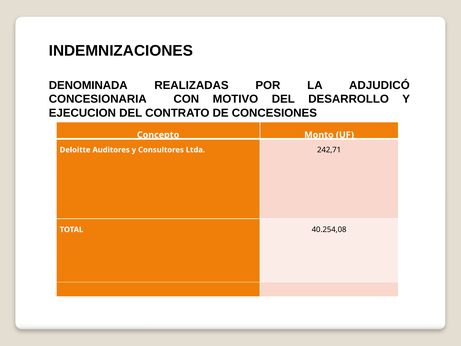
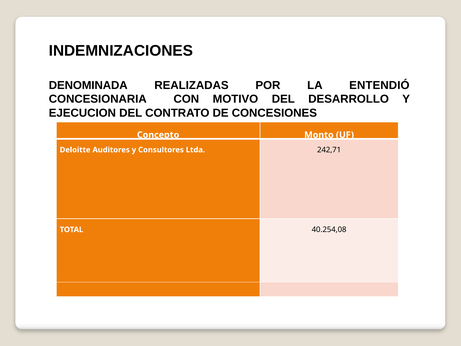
ADJUDICÓ: ADJUDICÓ -> ENTENDIÓ (379, 85)
